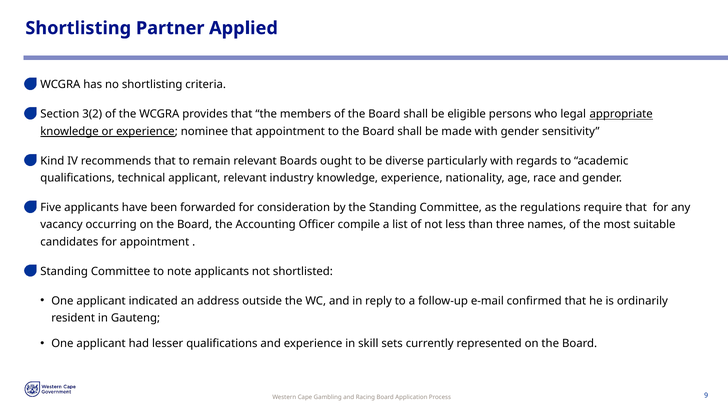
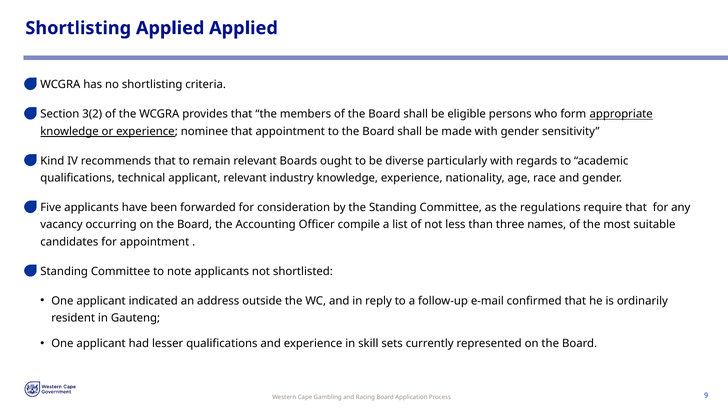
Shortlisting Partner: Partner -> Applied (170, 28)
legal: legal -> form (573, 114)
